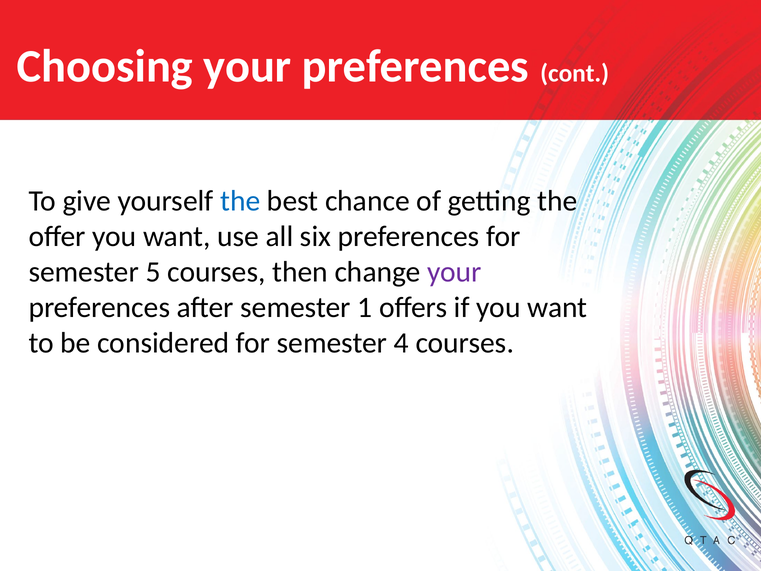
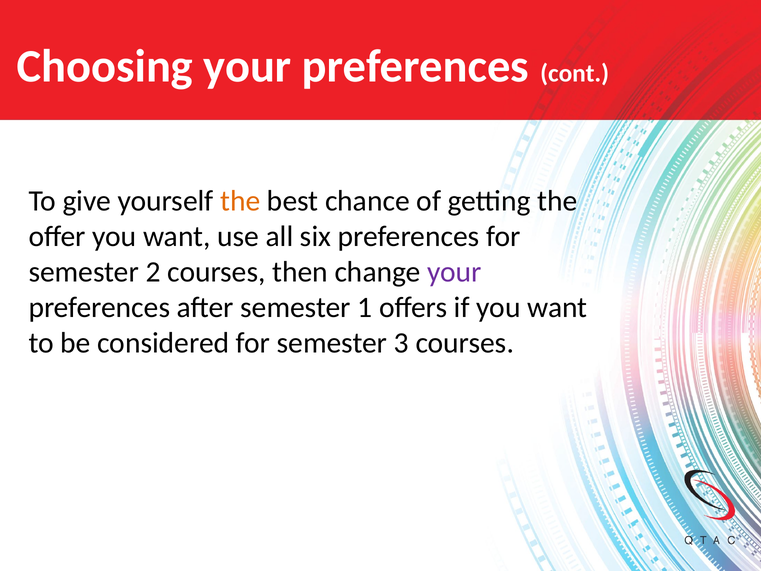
the colour: blue -> orange (240, 201)
5: 5 -> 2 (153, 272)
4: 4 -> 3 (401, 343)
